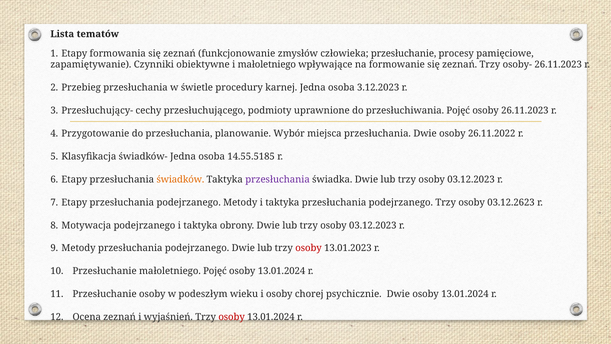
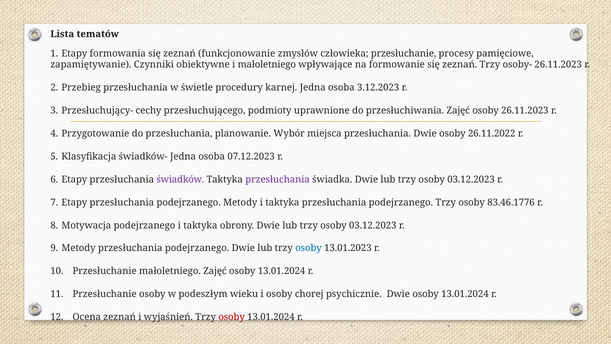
przesłuchiwania Pojęć: Pojęć -> Zajęć (458, 111)
14.55.5185: 14.55.5185 -> 07.12.2023 (251, 156)
świadków colour: orange -> purple (180, 179)
03.12.2623: 03.12.2623 -> 83.46.1776 (511, 202)
osoby colour: red -> blue (309, 248)
małoletniego Pojęć: Pojęć -> Zajęć (215, 271)
